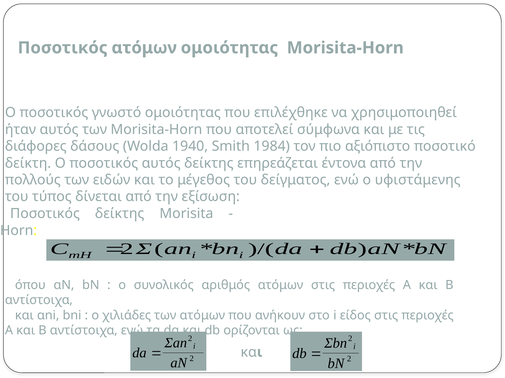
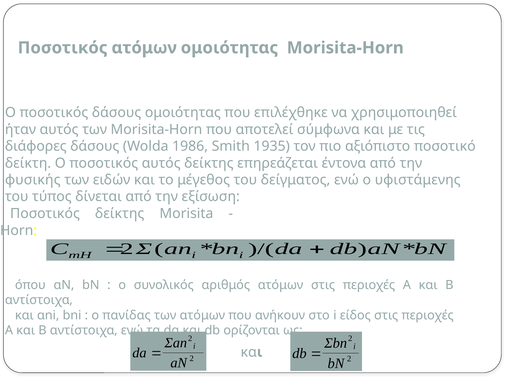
ποσοτικός γνωστό: γνωστό -> δάσους (117, 113)
1940: 1940 -> 1986 (190, 147)
1984: 1984 -> 1935 (272, 147)
πολλούς: πολλούς -> φυσικής (33, 180)
χιλιάδες: χιλιάδες -> πανίδας (127, 316)
